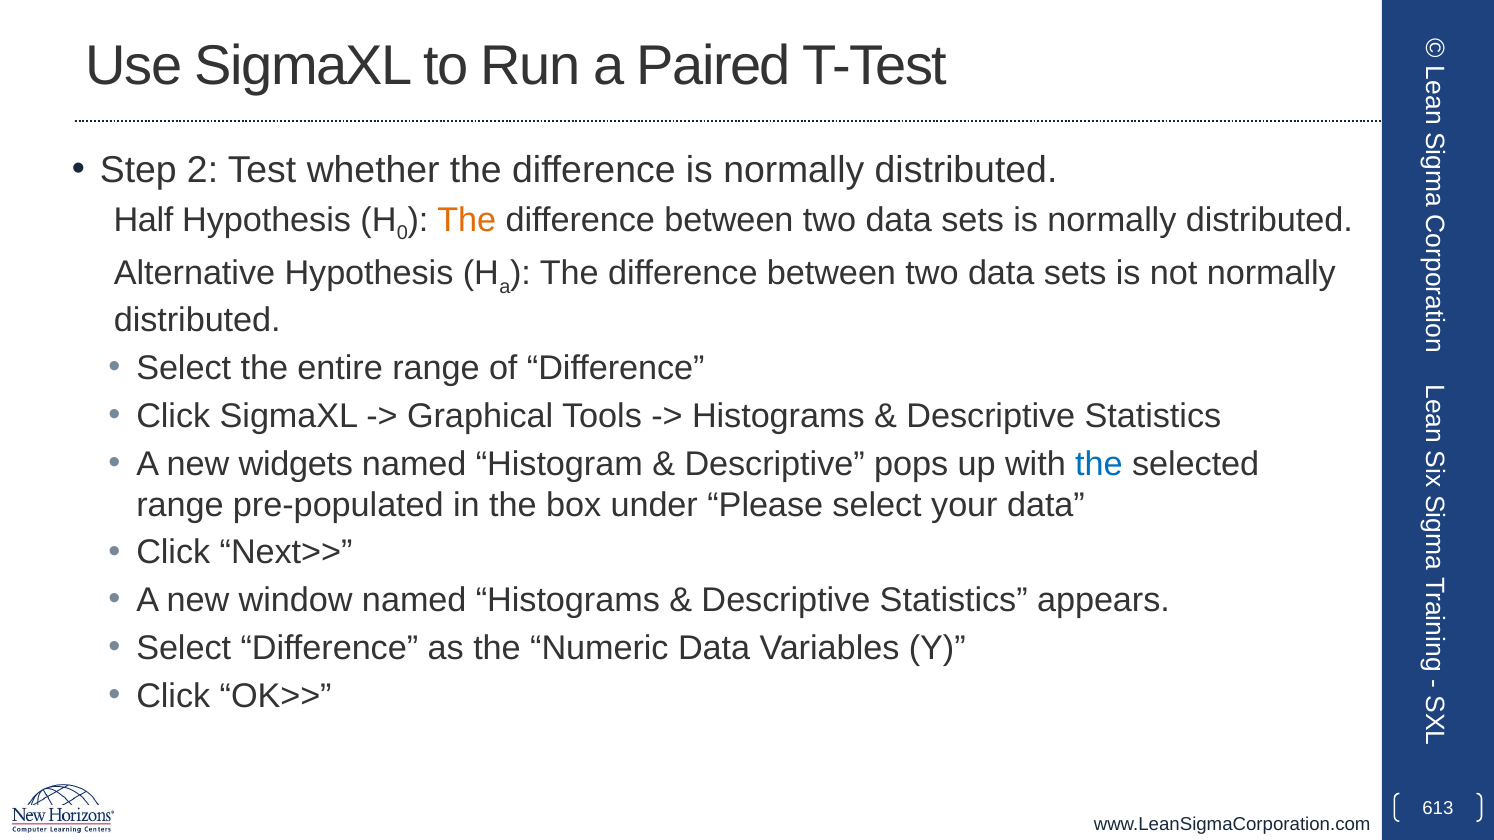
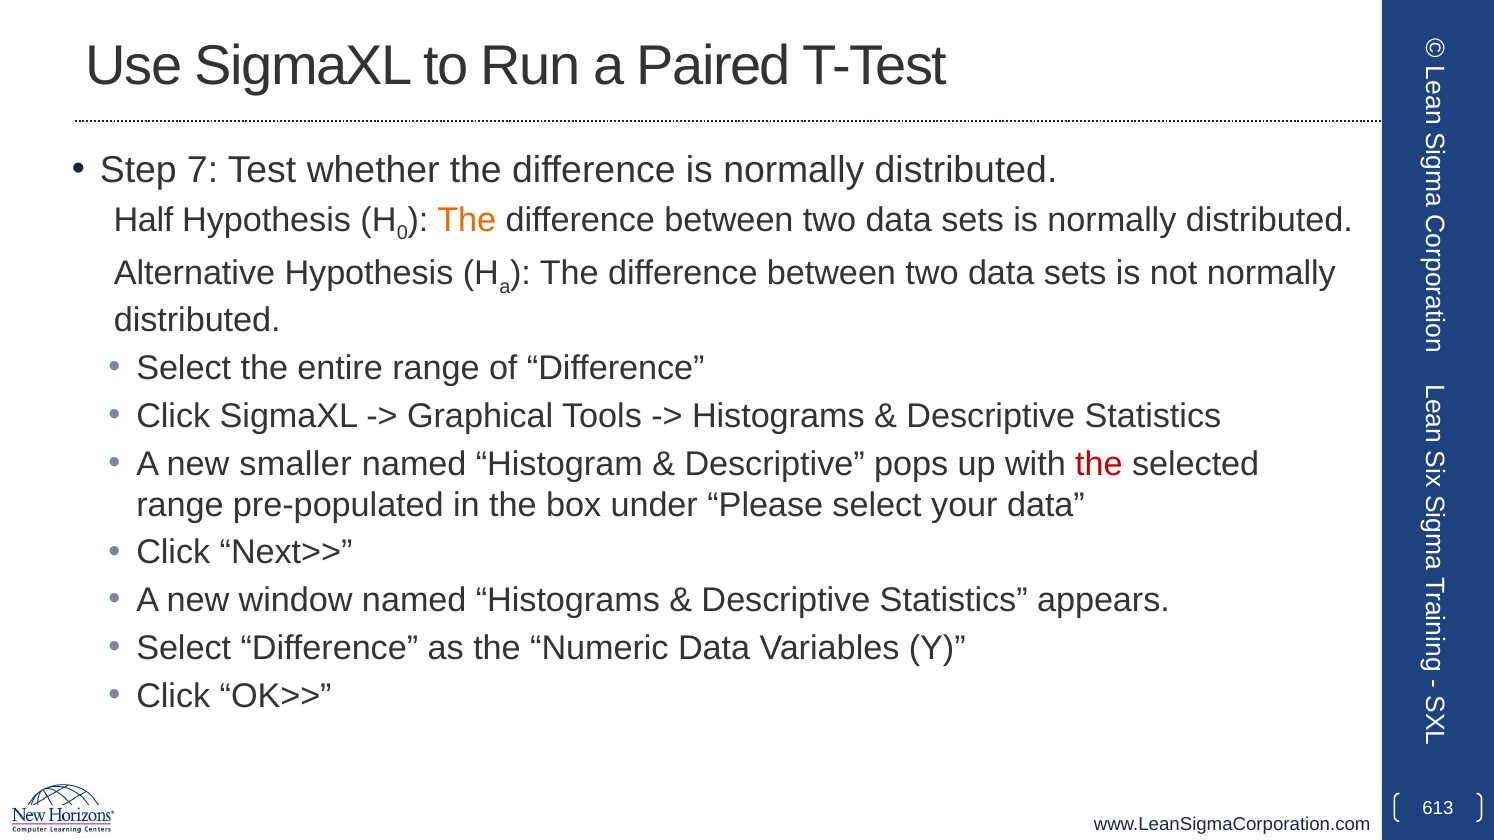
2: 2 -> 7 (203, 171)
widgets: widgets -> smaller (295, 464)
the colour: blue -> red (1099, 464)
